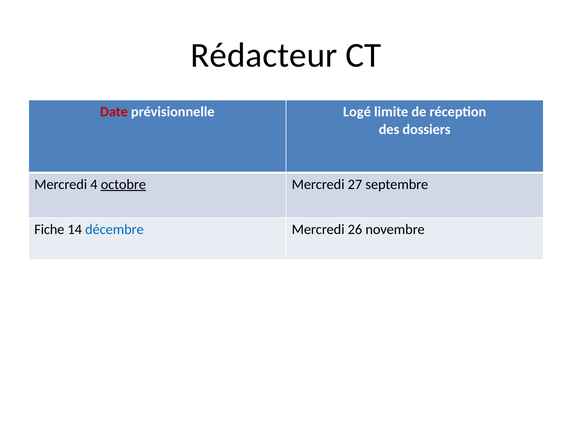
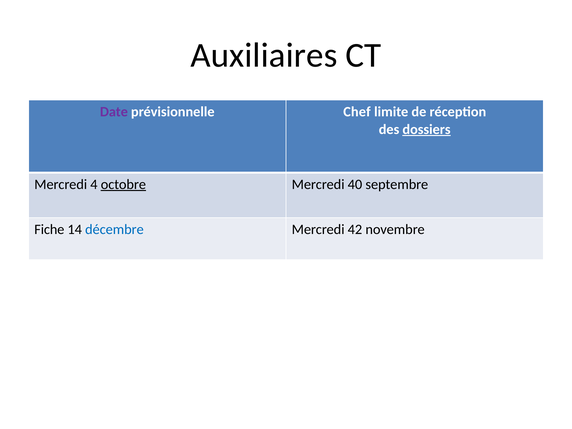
Rédacteur: Rédacteur -> Auxiliaires (264, 55)
Date colour: red -> purple (114, 112)
Logé: Logé -> Chef (357, 112)
dossiers underline: none -> present (427, 129)
27: 27 -> 40 (355, 184)
26: 26 -> 42 (355, 229)
